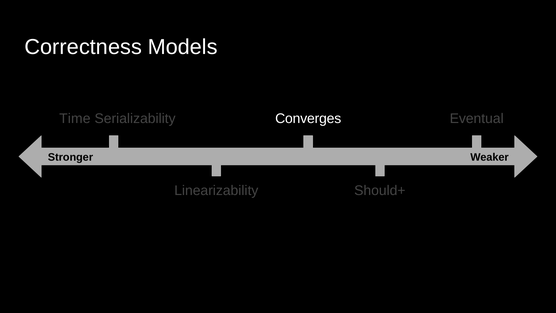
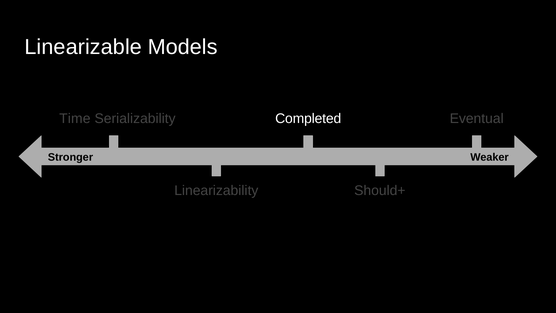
Correctness: Correctness -> Linearizable (83, 47)
Converges: Converges -> Completed (308, 118)
